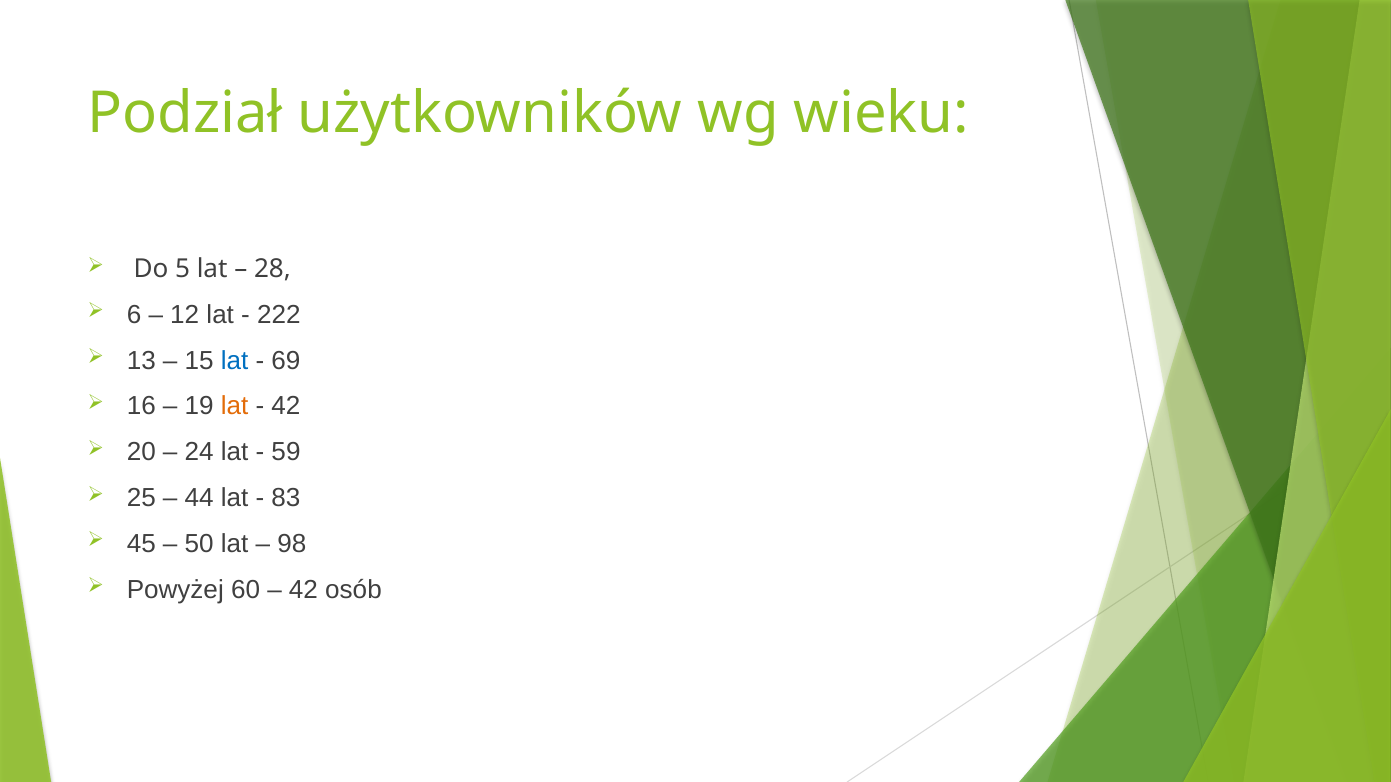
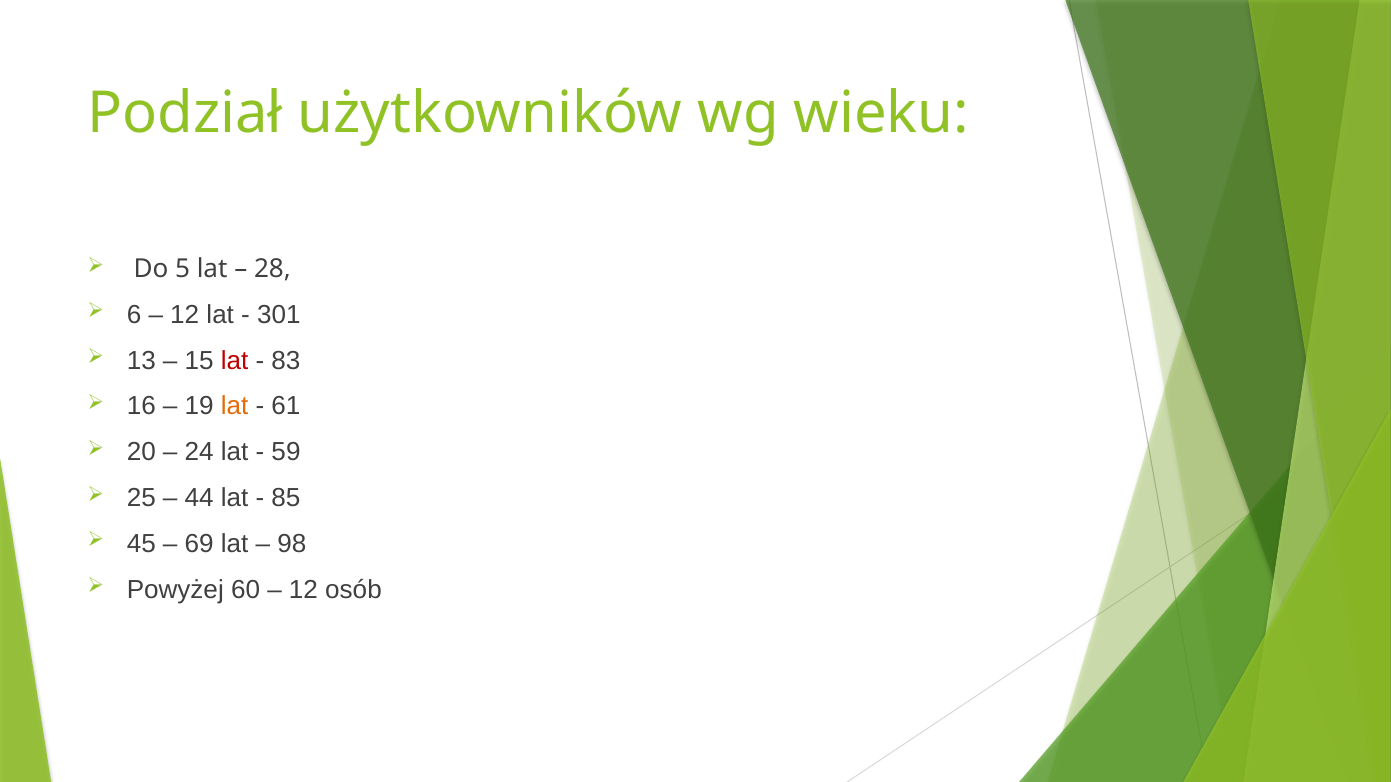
222: 222 -> 301 (279, 315)
lat colour: blue -> red (235, 361)
69: 69 -> 83 (286, 361)
42: 42 -> 61 (286, 407)
83: 83 -> 85 (286, 498)
50: 50 -> 69 (199, 544)
42: 42 -> 12 (303, 590)
